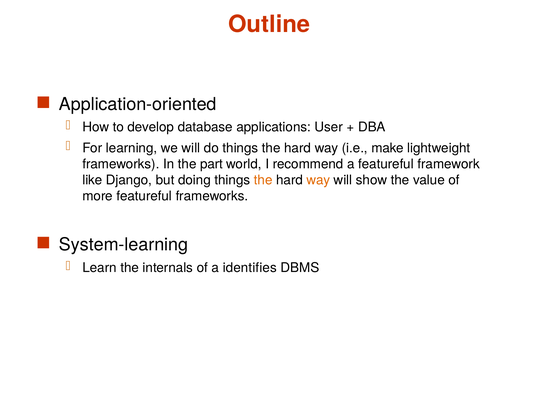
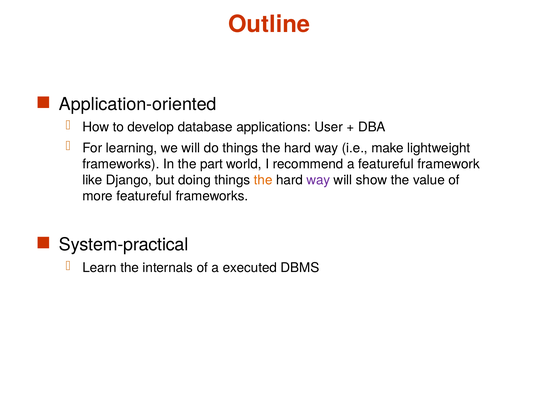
way colour: orange -> purple (318, 180)
System-learning: System-learning -> System-practical (124, 245)
identifies: identifies -> executed (250, 268)
